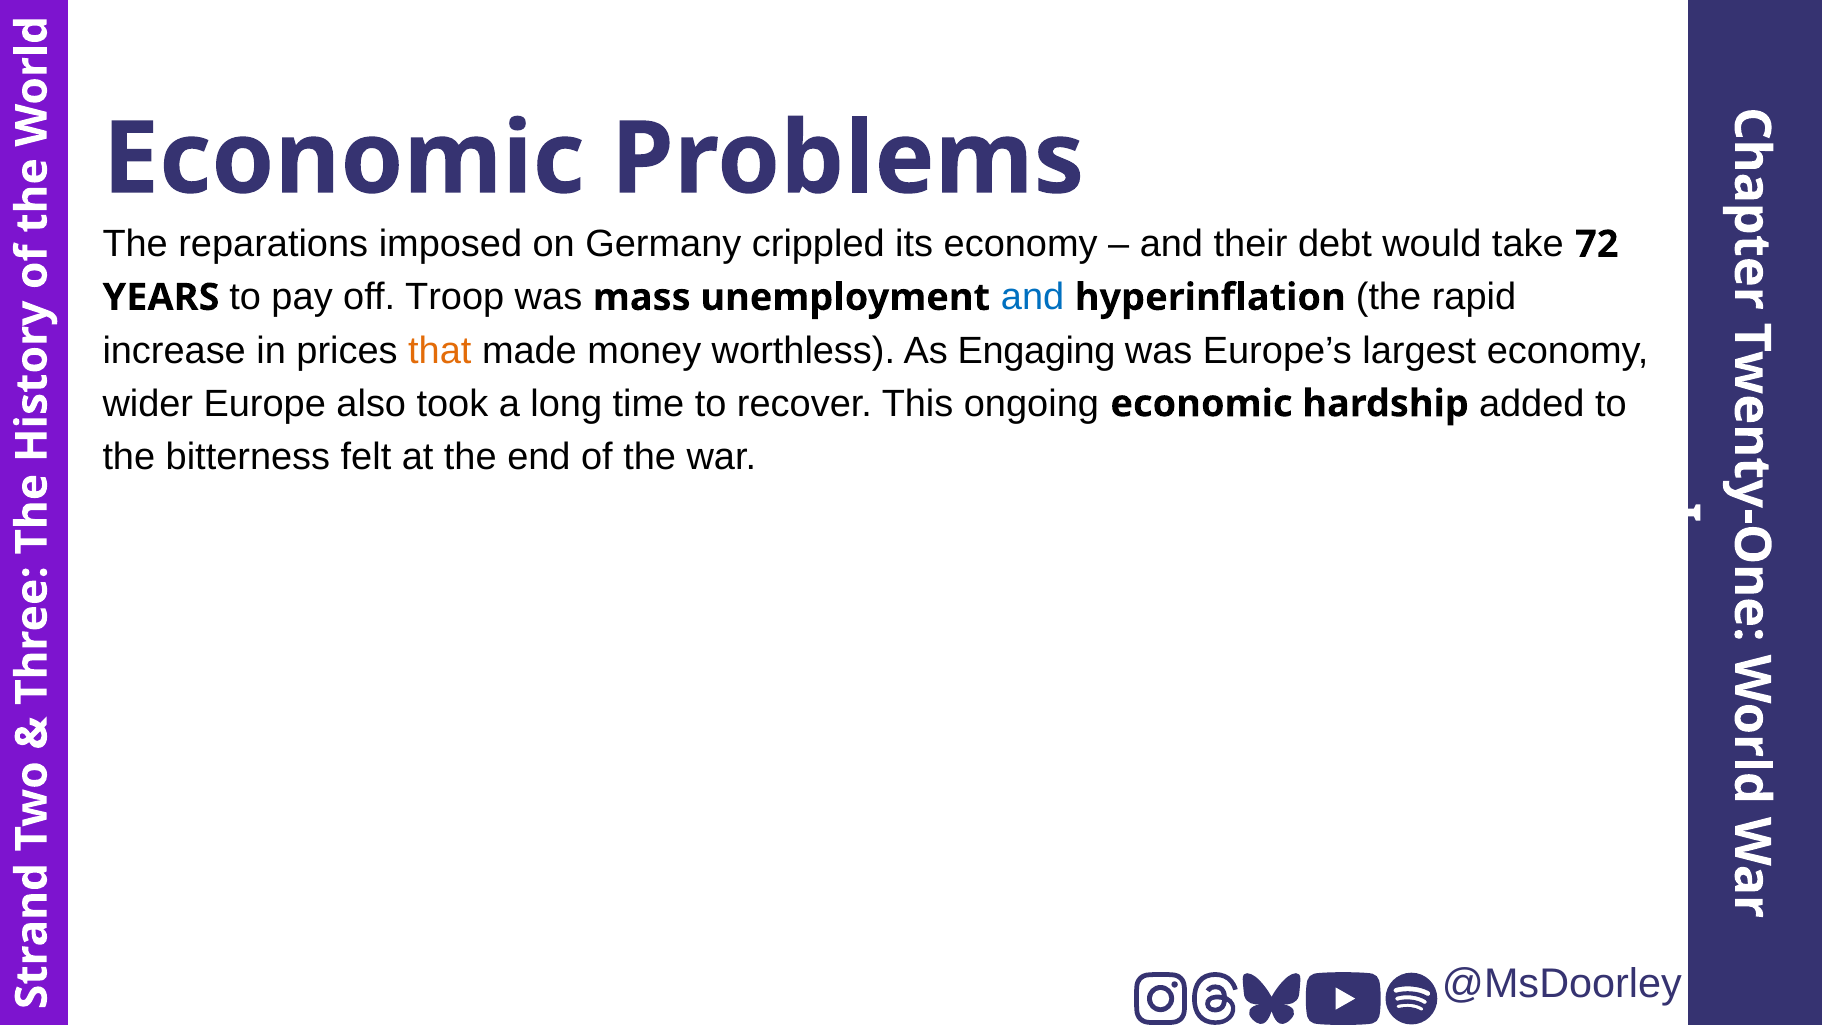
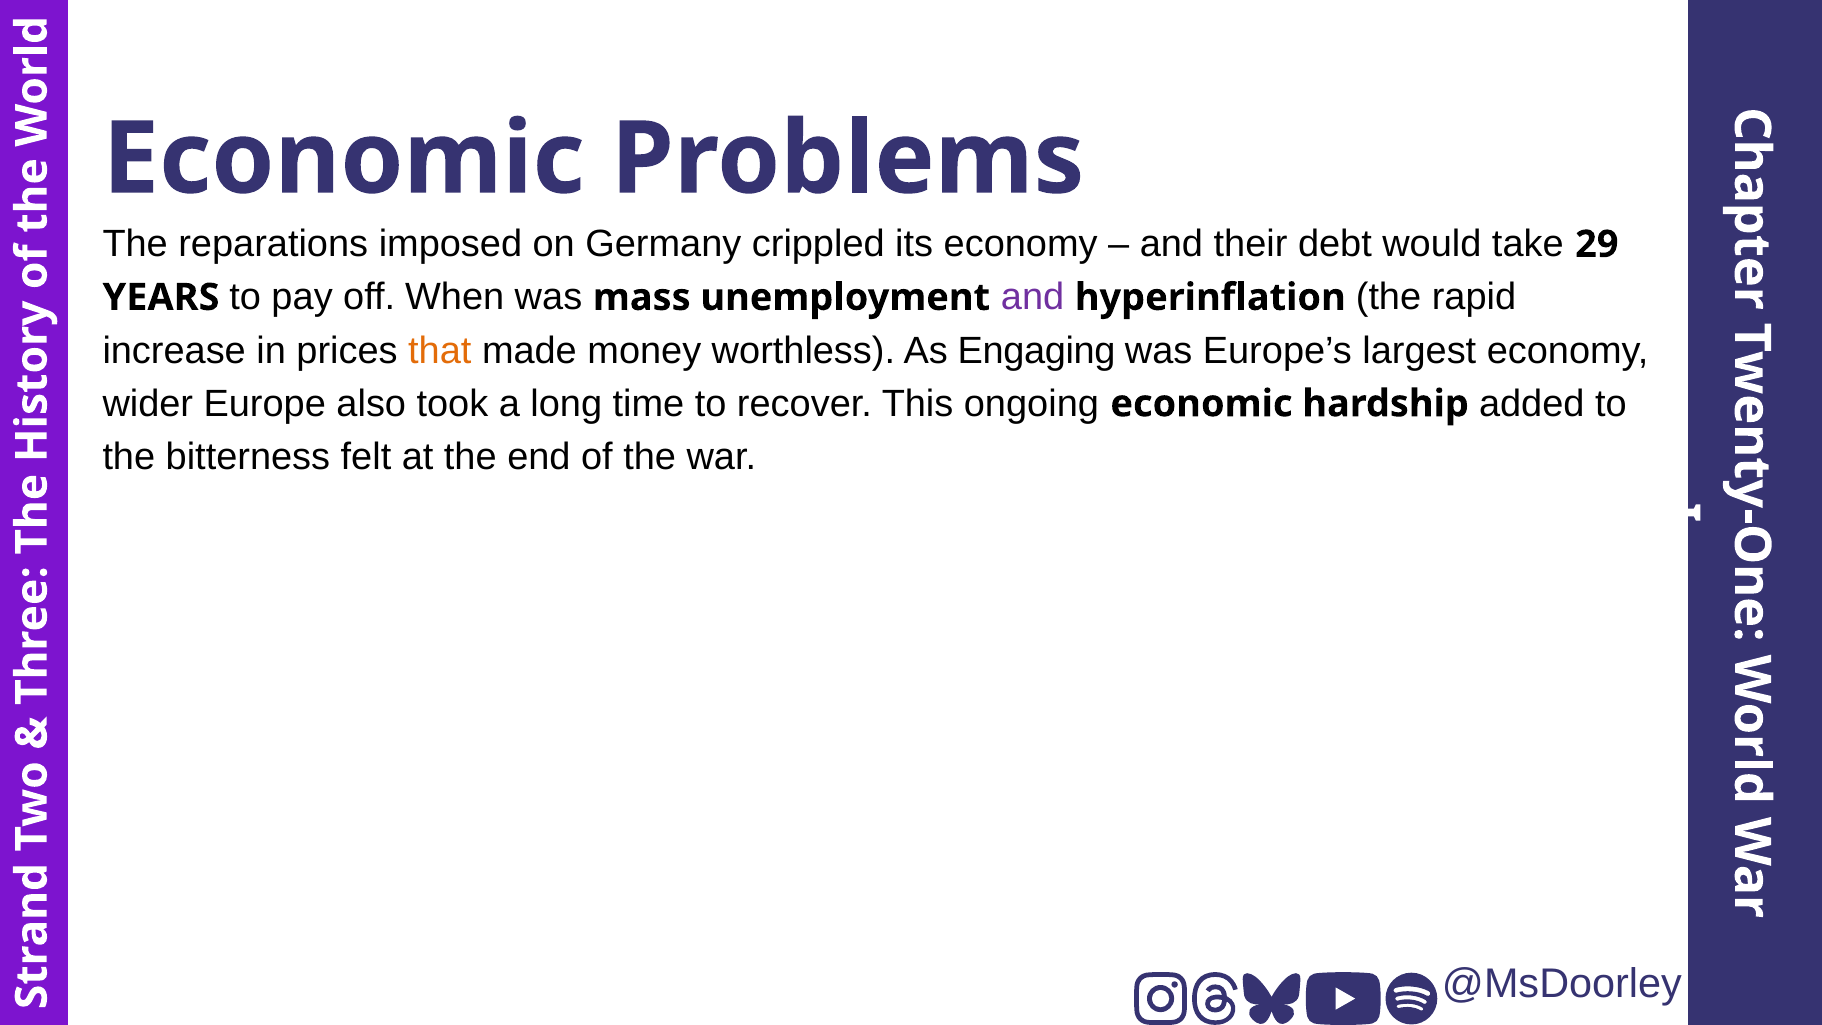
72: 72 -> 29 (1597, 244)
Troop: Troop -> When (455, 297)
and colour: blue -> purple (1033, 297)
